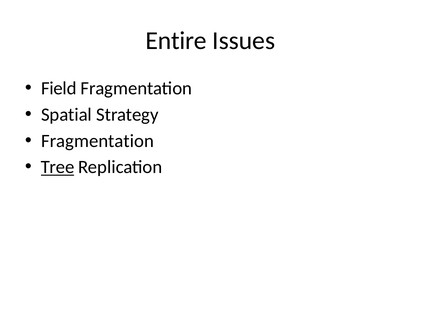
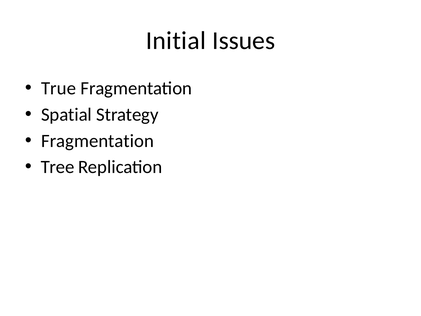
Entire: Entire -> Initial (176, 41)
Field: Field -> True (59, 88)
Tree underline: present -> none (58, 167)
